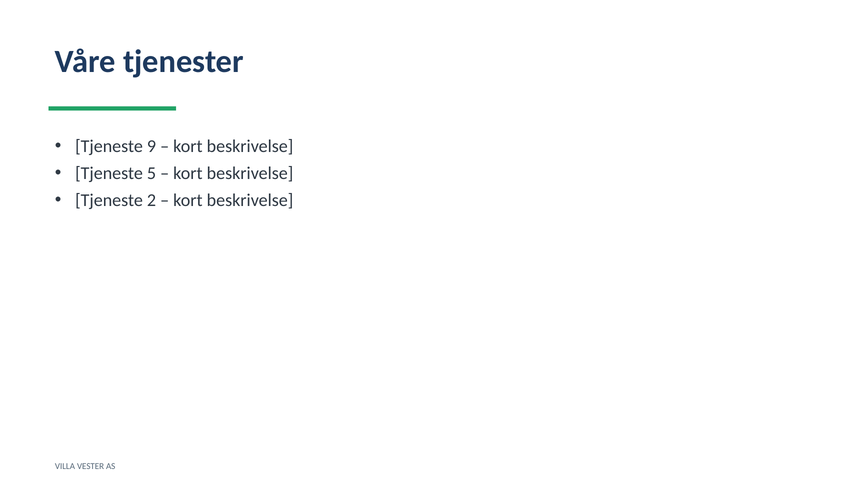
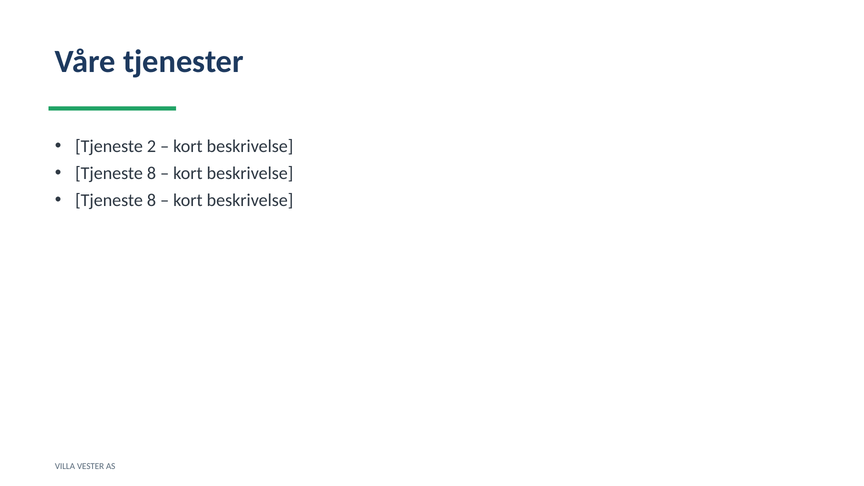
9: 9 -> 2 (151, 146)
5: 5 -> 8 (151, 173)
2: 2 -> 8 (151, 200)
